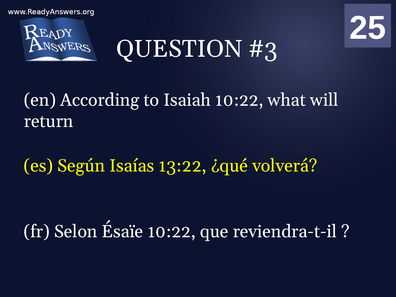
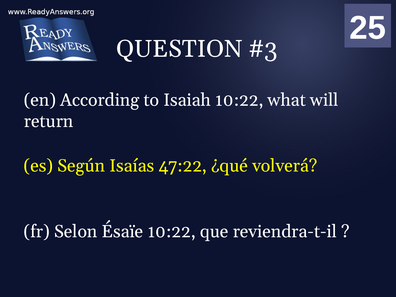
13:22: 13:22 -> 47:22 (183, 166)
